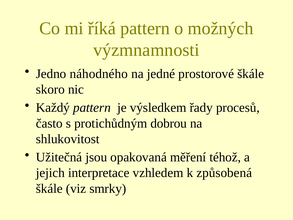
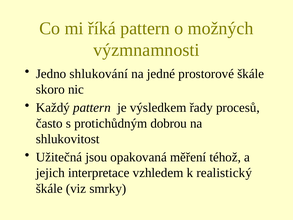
náhodného: náhodného -> shlukování (99, 74)
způsobená: způsobená -> realistický (224, 173)
